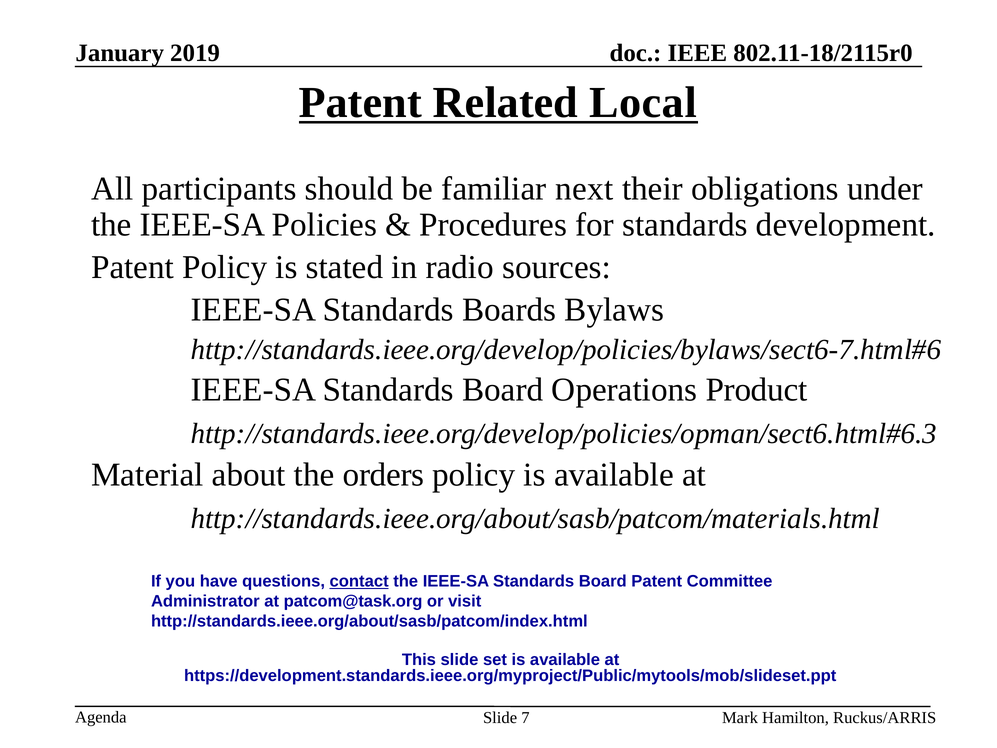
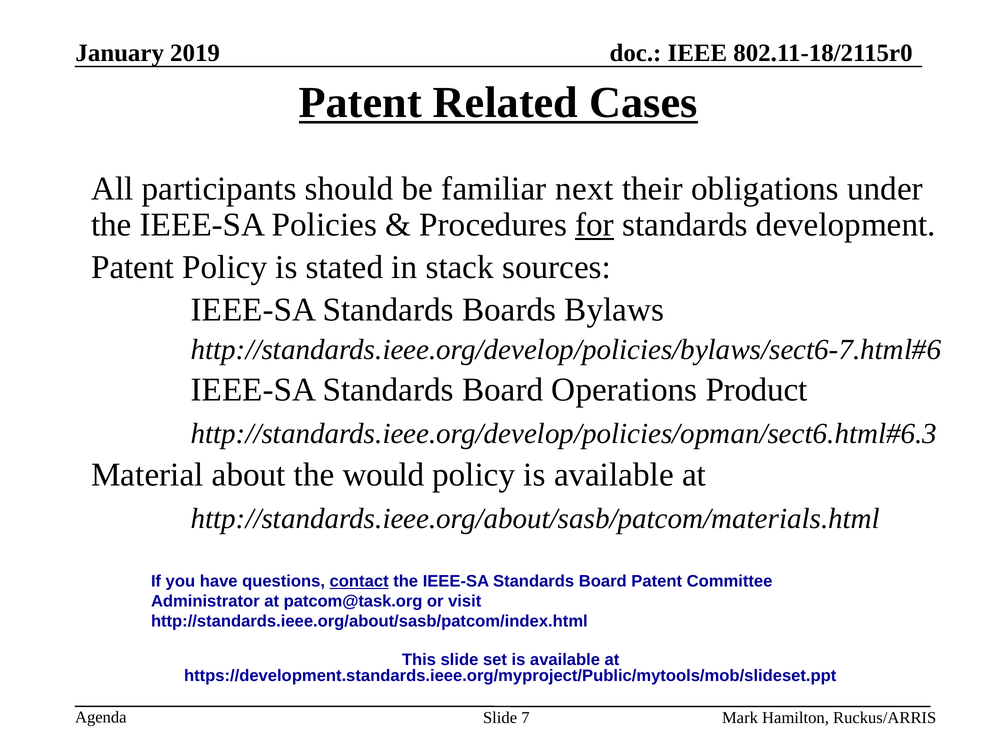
Local: Local -> Cases (643, 103)
for underline: none -> present (595, 225)
radio: radio -> stack (460, 267)
orders: orders -> would (384, 475)
